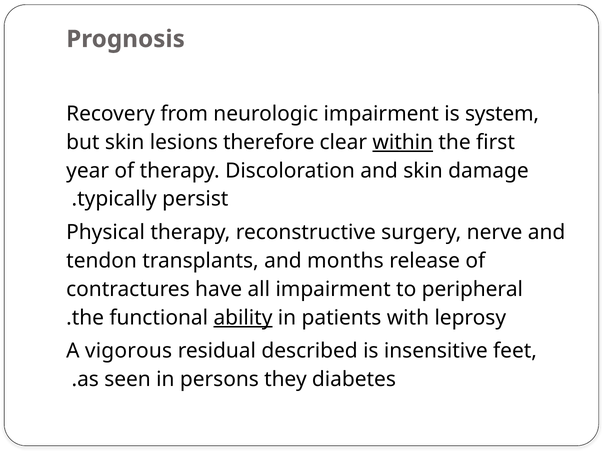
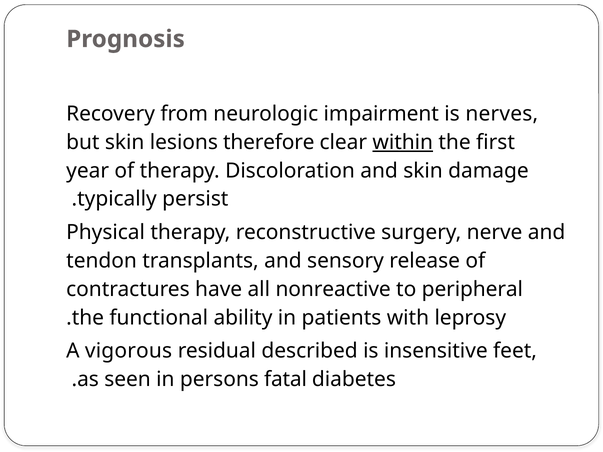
system: system -> nerves (502, 114)
months: months -> sensory (345, 261)
all impairment: impairment -> nonreactive (333, 289)
ability underline: present -> none (243, 318)
they: they -> fatal (286, 380)
